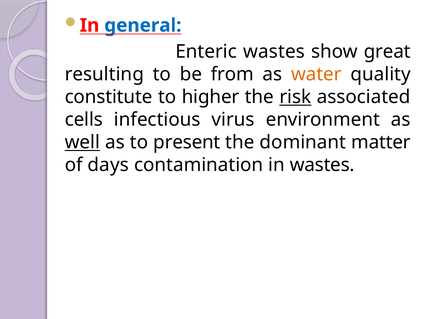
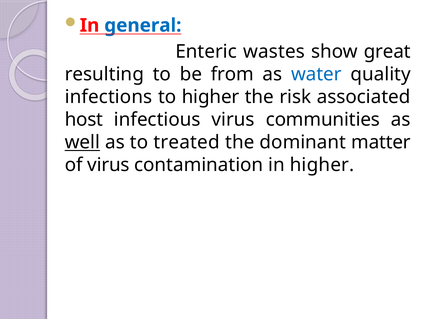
water colour: orange -> blue (316, 74)
constitute: constitute -> infections (109, 97)
risk underline: present -> none (295, 97)
cells: cells -> host (84, 120)
environment: environment -> communities (323, 120)
present: present -> treated (187, 142)
of days: days -> virus (108, 165)
in wastes: wastes -> higher (322, 165)
